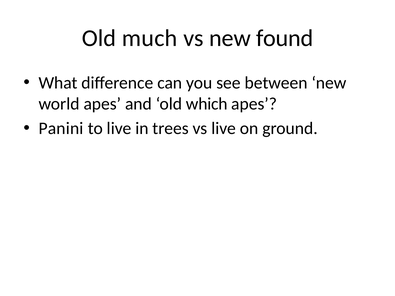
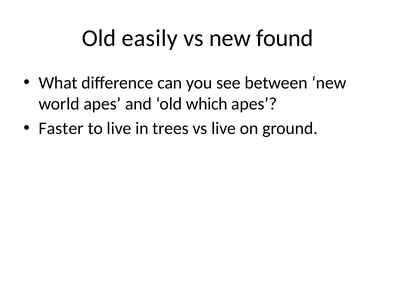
much: much -> easily (150, 38)
Panini: Panini -> Faster (61, 129)
